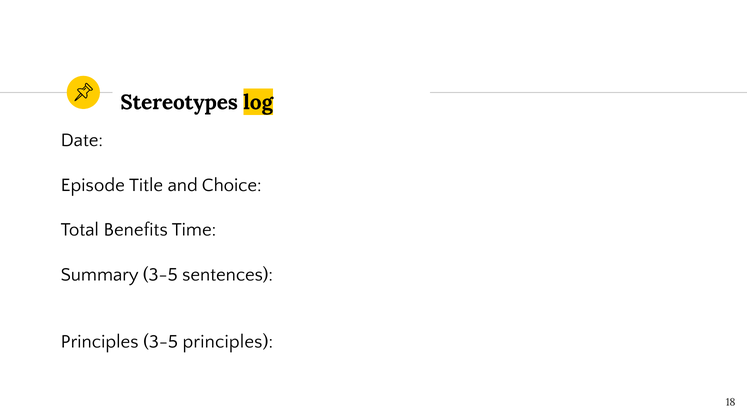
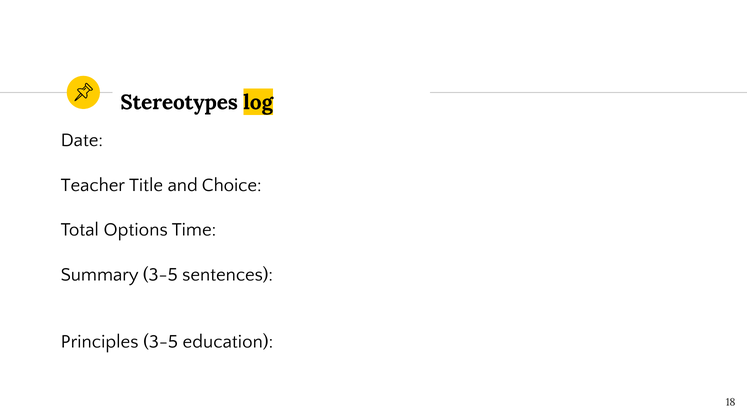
Episode: Episode -> Teacher (93, 185)
Benefits: Benefits -> Options (136, 230)
3-5 principles: principles -> education (228, 342)
